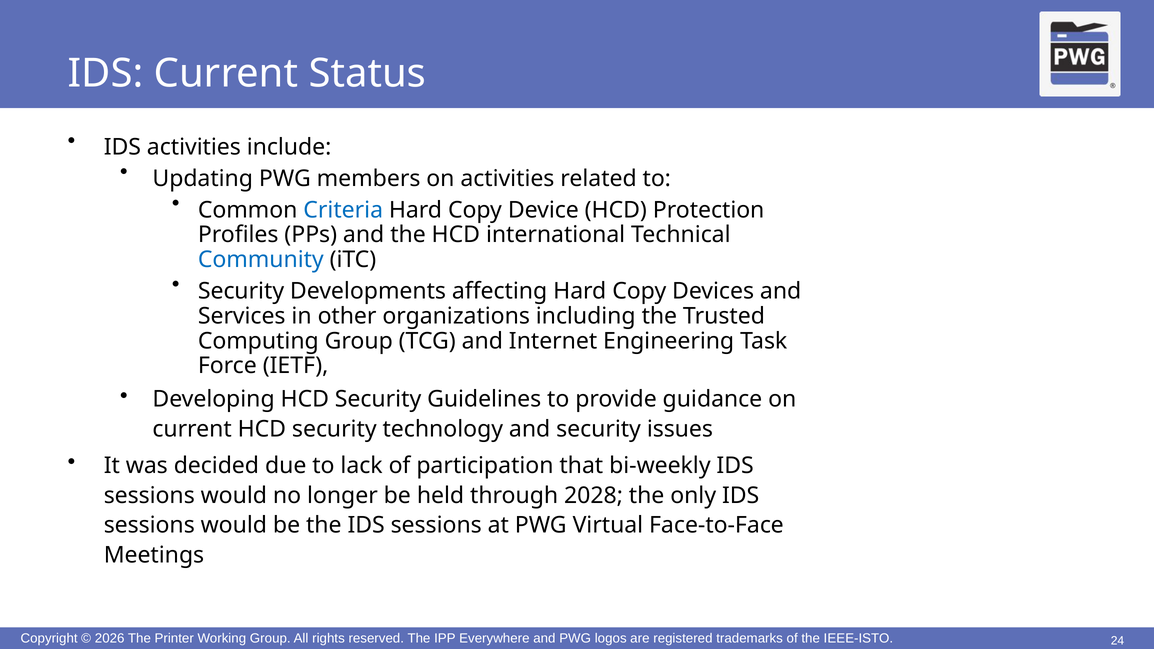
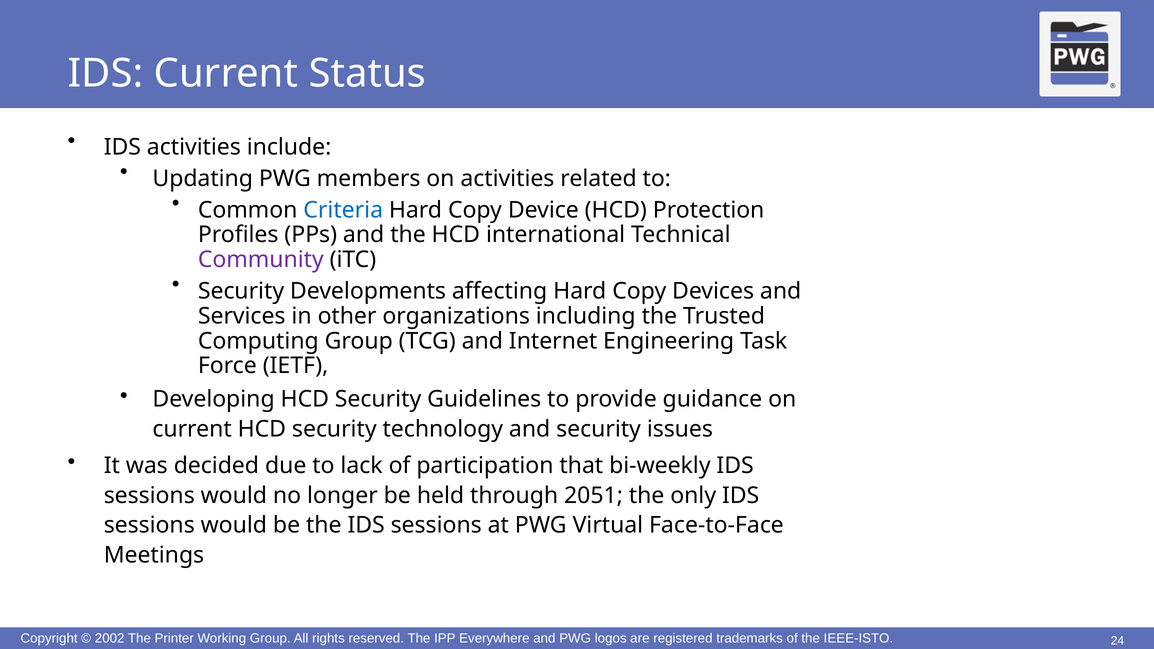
Community colour: blue -> purple (261, 260)
2028: 2028 -> 2051 (593, 496)
2026: 2026 -> 2002 (110, 639)
